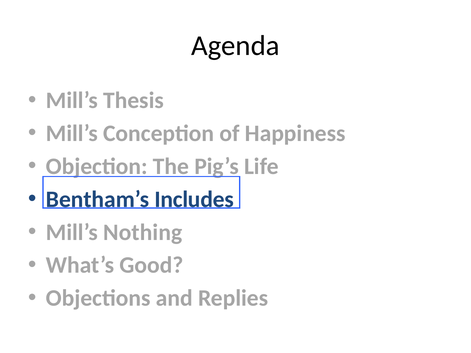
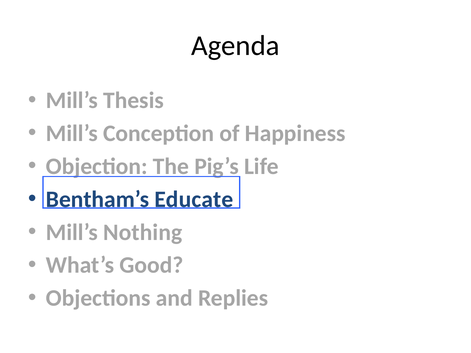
Includes: Includes -> Educate (194, 199)
